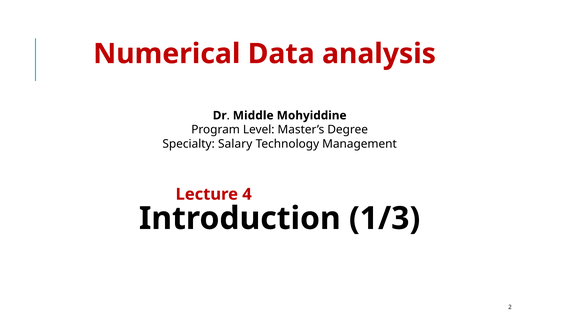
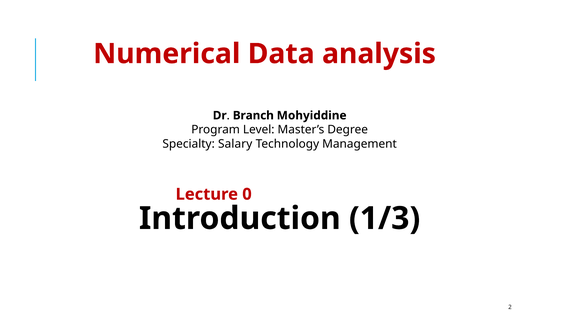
Middle: Middle -> Branch (253, 115)
4: 4 -> 0 (247, 194)
